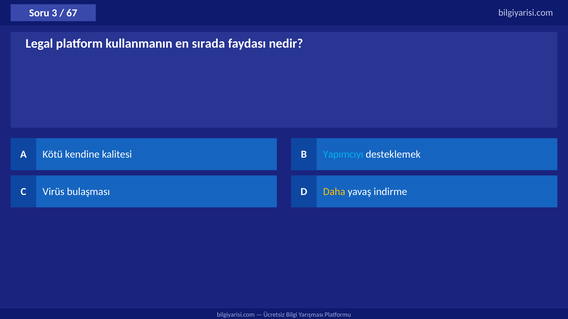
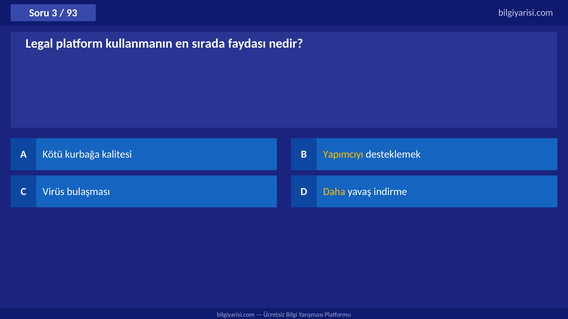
67: 67 -> 93 (72, 13)
kendine: kendine -> kurbağa (82, 155)
Yapımcıyı colour: light blue -> yellow (343, 155)
